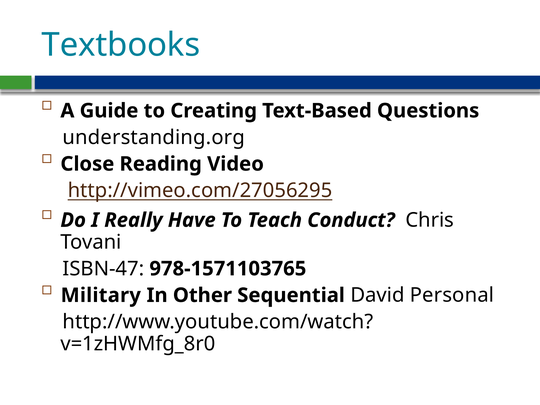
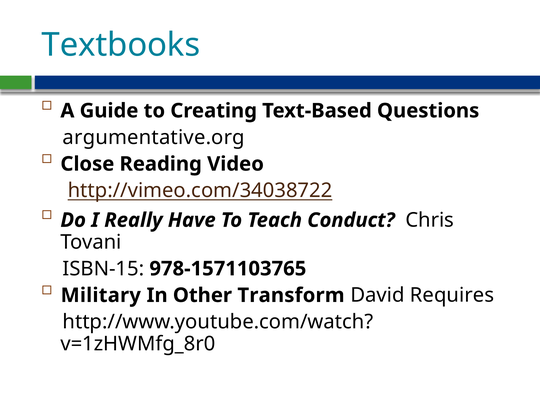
understanding.org: understanding.org -> argumentative.org (154, 137)
http://vimeo.com/27056295: http://vimeo.com/27056295 -> http://vimeo.com/34038722 (200, 191)
ISBN-47: ISBN-47 -> ISBN-15 (103, 269)
Sequential: Sequential -> Transform (291, 295)
Personal: Personal -> Requires (452, 295)
